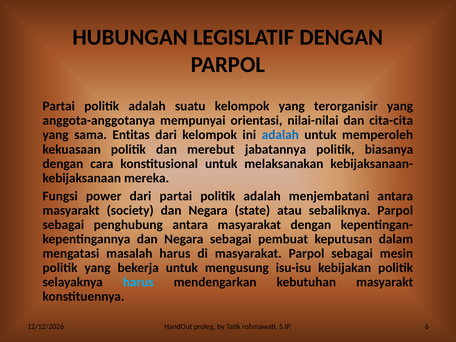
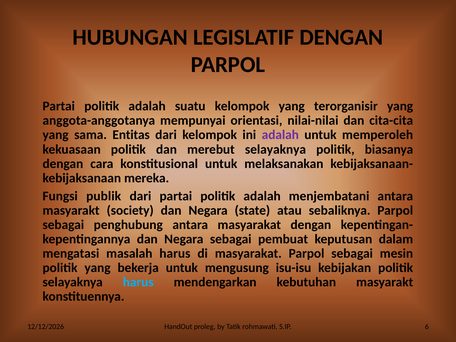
adalah colour: blue -> purple (280, 135)
merebut jabatannya: jabatannya -> selayaknya (276, 149)
power: power -> publik (104, 196)
